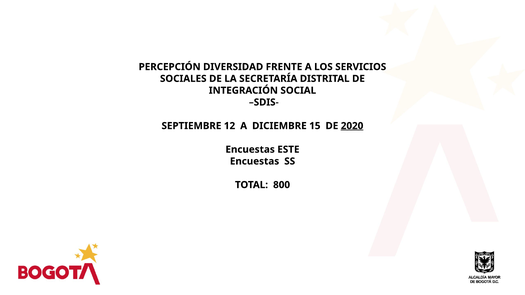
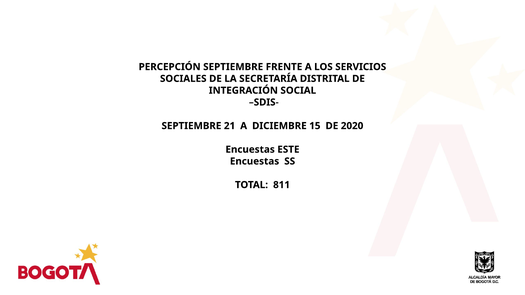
PERCEPCIÓN DIVERSIDAD: DIVERSIDAD -> SEPTIEMBRE (233, 67)
12: 12 -> 21 (230, 126)
2020 underline: present -> none (352, 126)
800: 800 -> 811 (282, 185)
